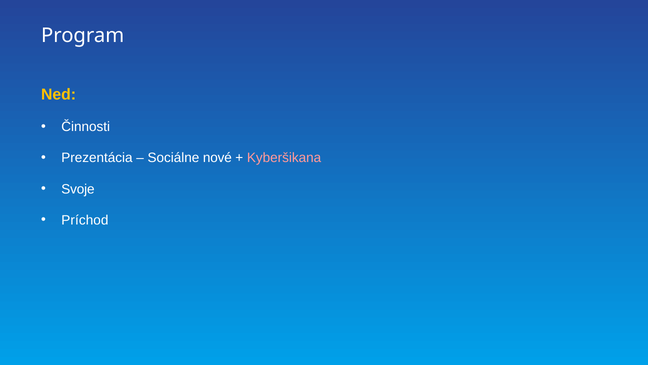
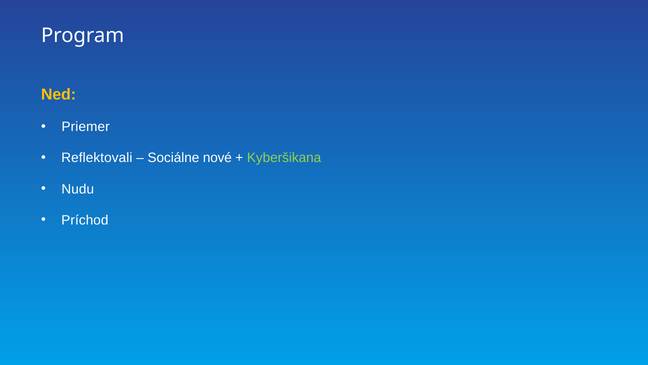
Činnosti: Činnosti -> Priemer (86, 127)
Prezentácia: Prezentácia -> Reflektovali (97, 158)
Kyberšikana colour: pink -> light green (284, 158)
Svoje: Svoje -> Nudu (78, 189)
